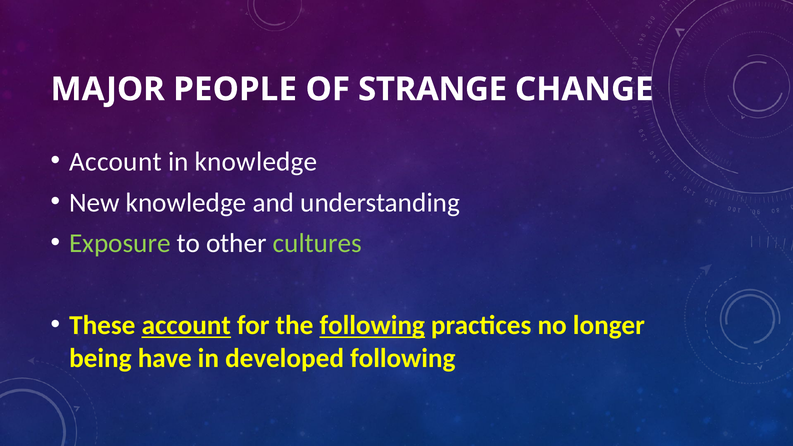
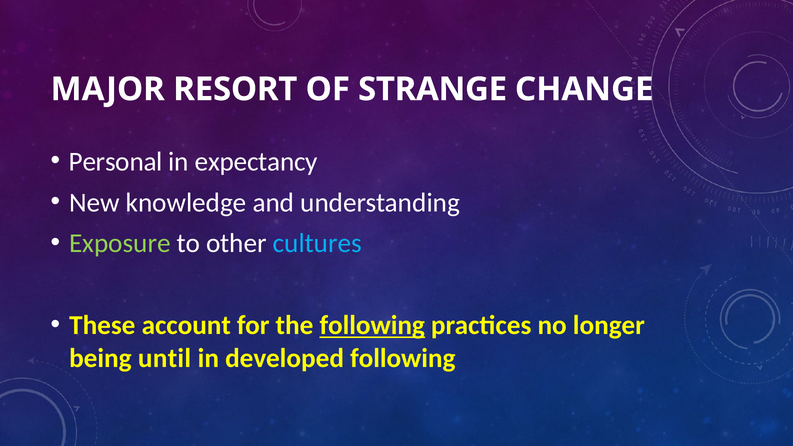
PEOPLE: PEOPLE -> RESORT (235, 89)
Account: Account -> Personal (116, 162)
in knowledge: knowledge -> expectancy (256, 162)
cultures colour: light green -> light blue (317, 244)
account underline: present -> none (186, 325)
have: have -> until (165, 358)
